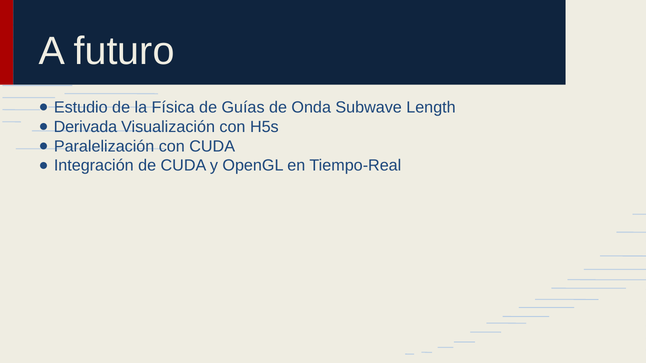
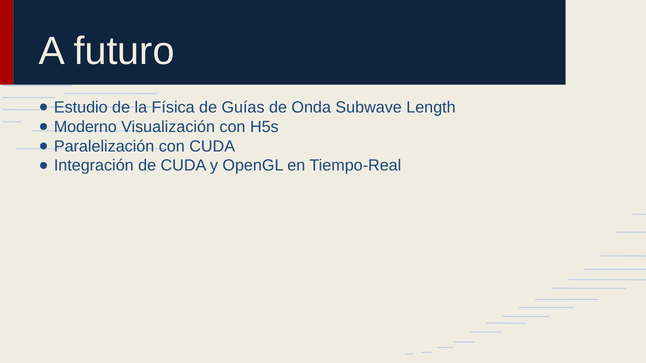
Derivada: Derivada -> Moderno (85, 127)
